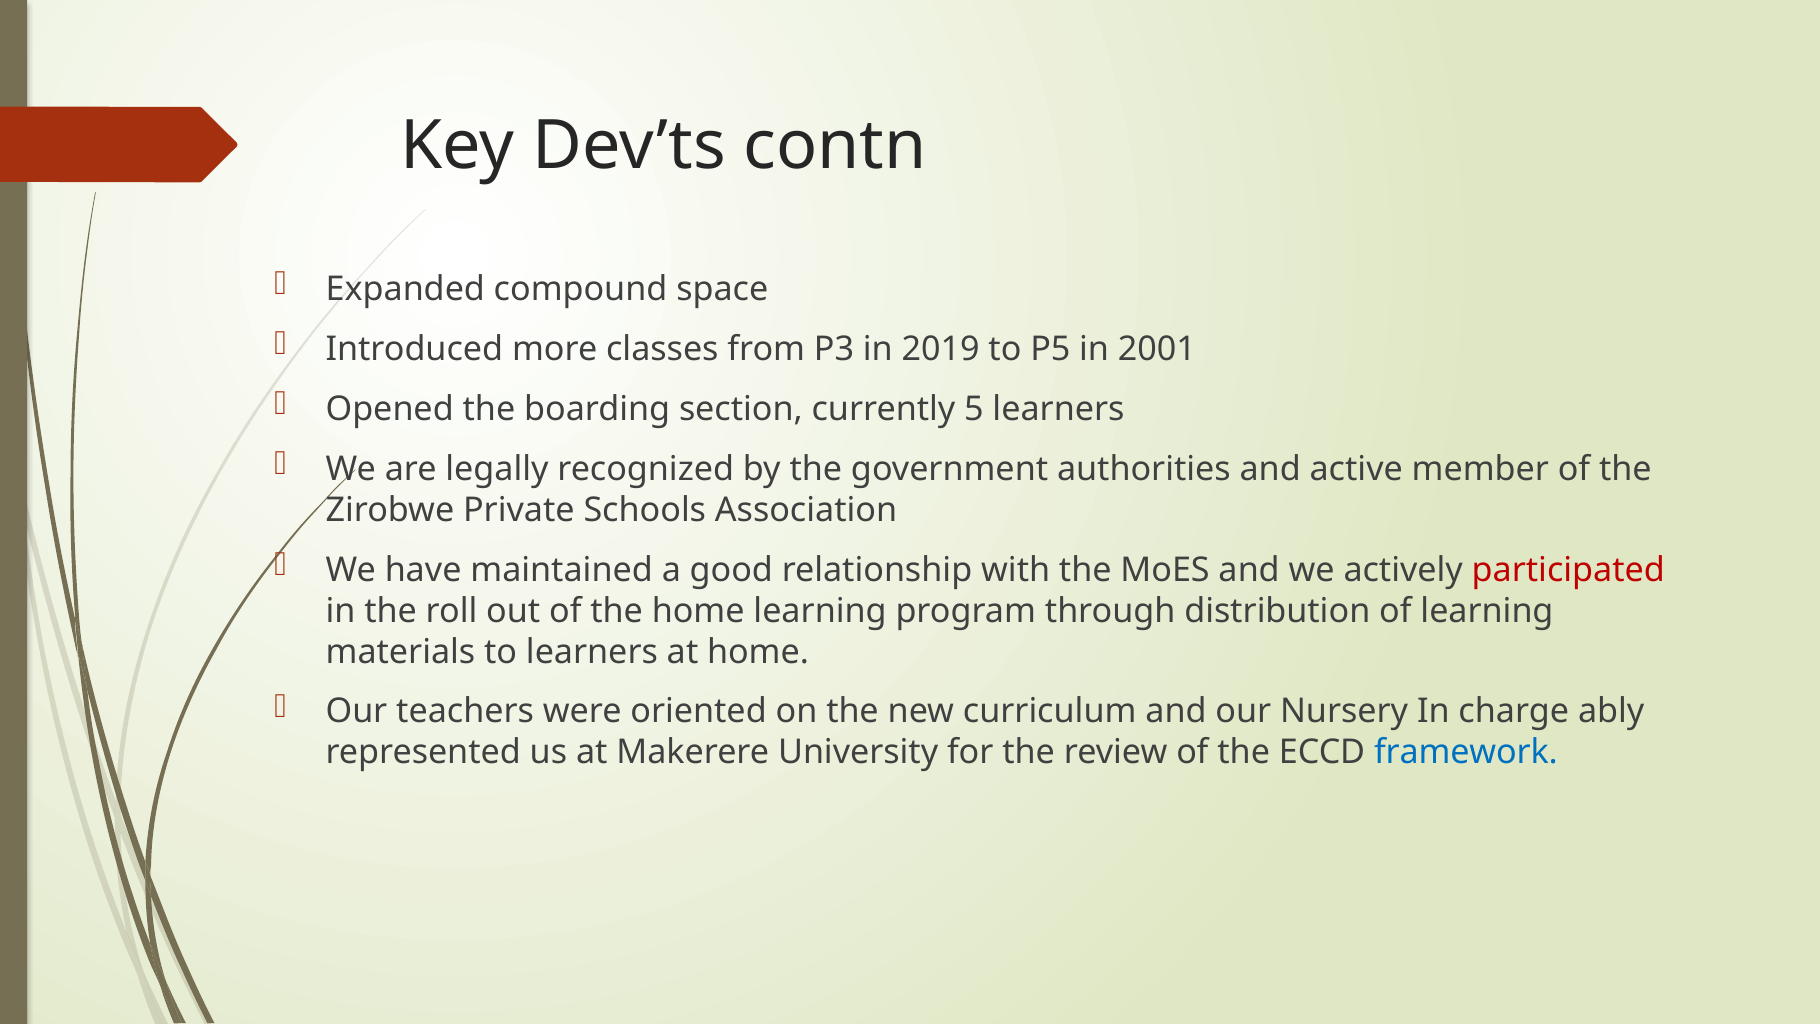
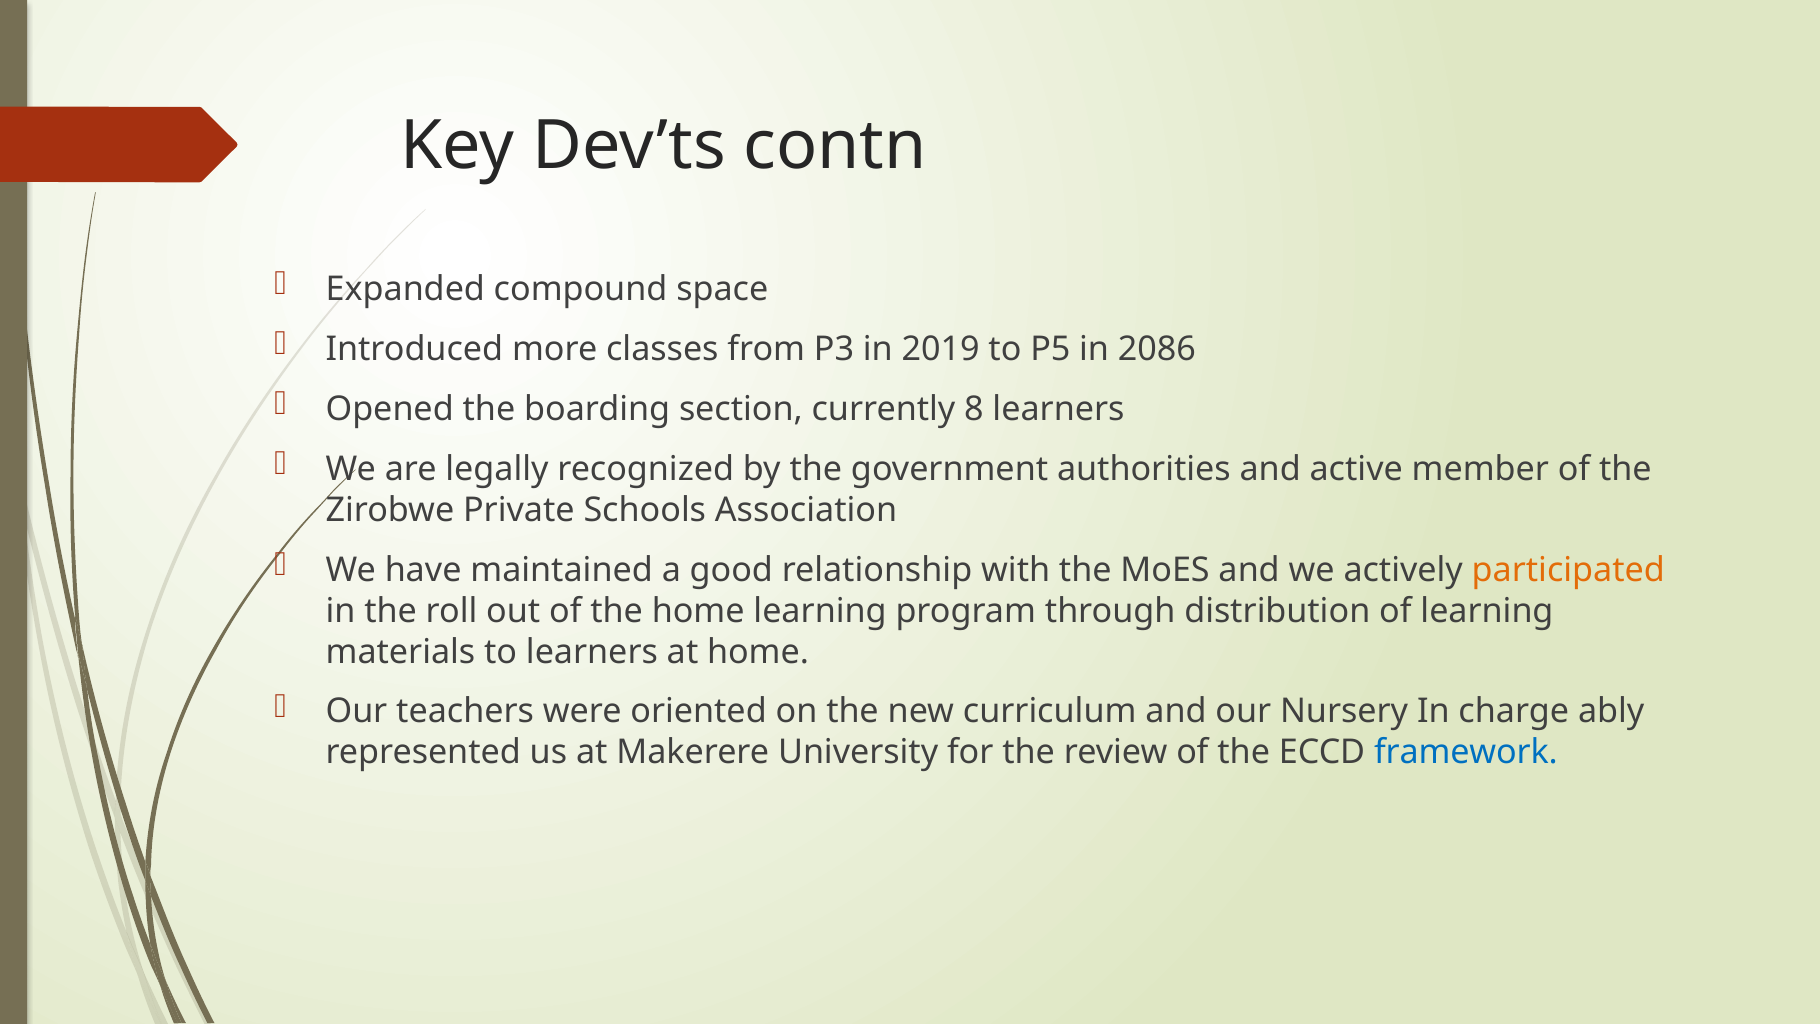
2001: 2001 -> 2086 (1157, 349)
5: 5 -> 8 (974, 409)
participated colour: red -> orange (1568, 570)
